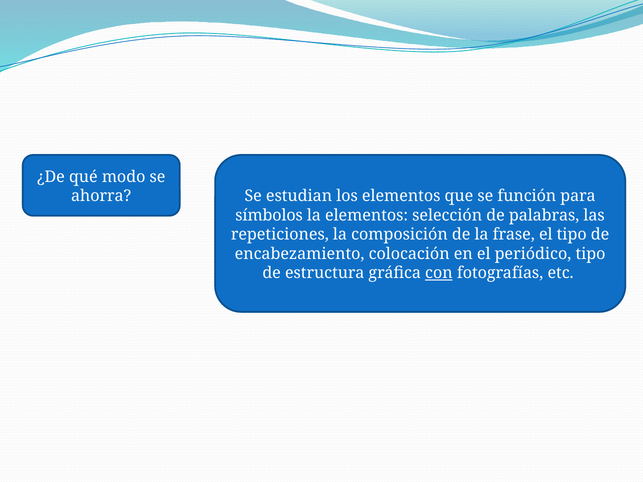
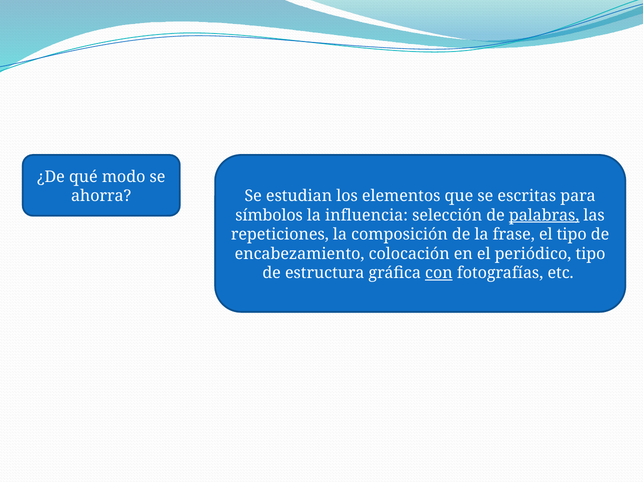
función: función -> escritas (527, 196)
la elementos: elementos -> influencia (366, 215)
palabras underline: none -> present (544, 215)
